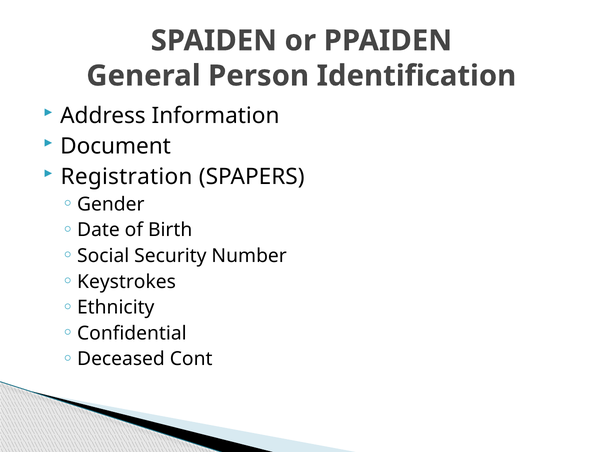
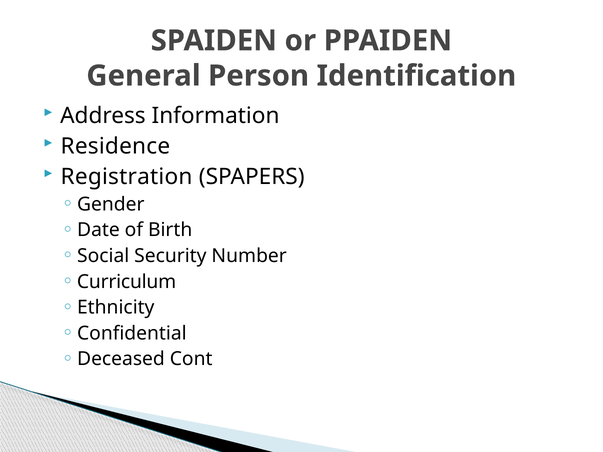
Document: Document -> Residence (115, 146)
Keystrokes: Keystrokes -> Curriculum (127, 282)
